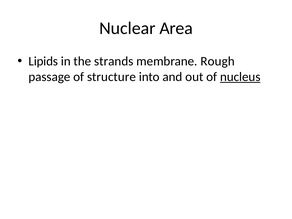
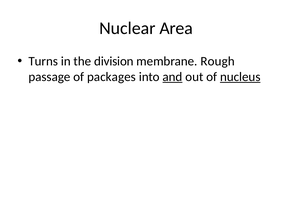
Lipids: Lipids -> Turns (43, 61)
strands: strands -> division (114, 61)
structure: structure -> packages (111, 77)
and underline: none -> present (172, 77)
